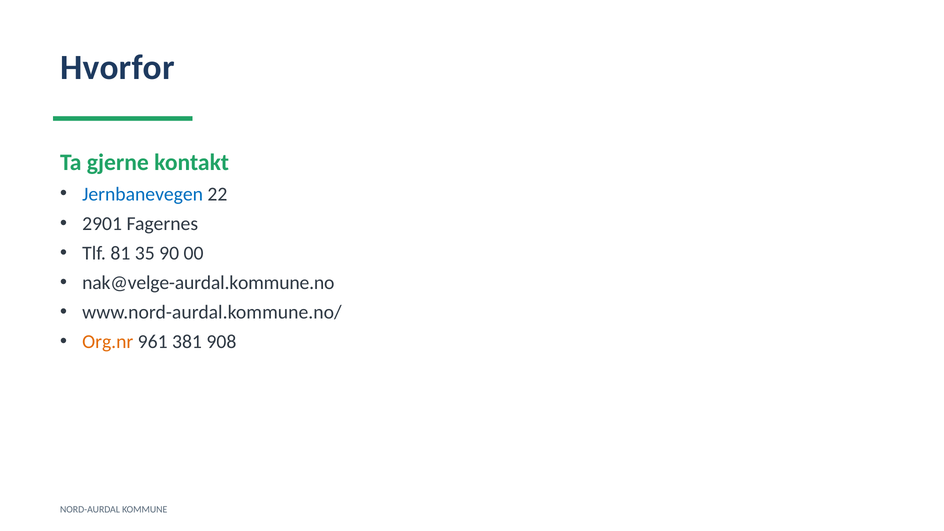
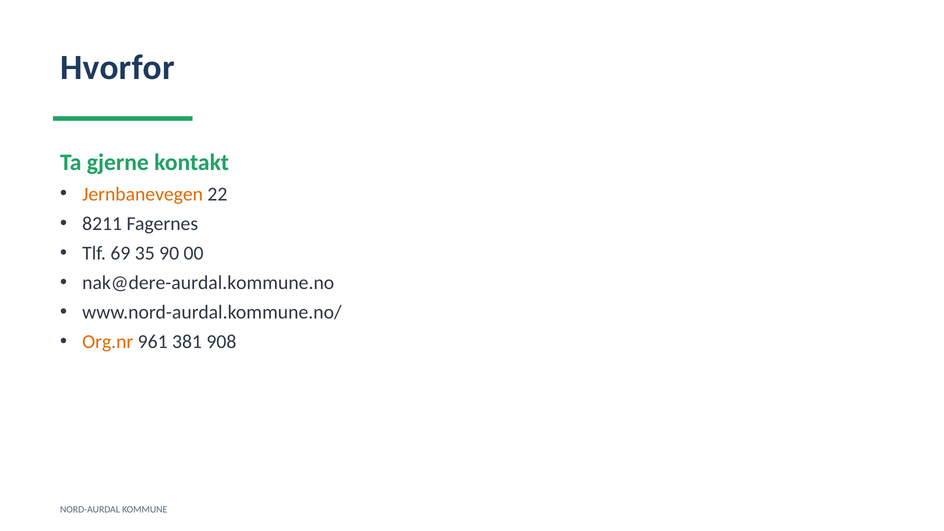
Jernbanevegen colour: blue -> orange (143, 194)
2901: 2901 -> 8211 (102, 224)
81: 81 -> 69 (120, 253)
nak@velge-aurdal.kommune.no: nak@velge-aurdal.kommune.no -> nak@dere-aurdal.kommune.no (208, 283)
